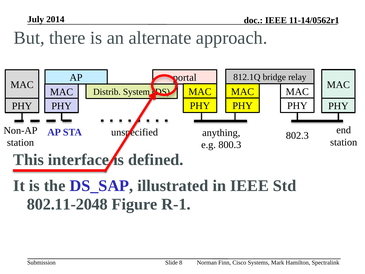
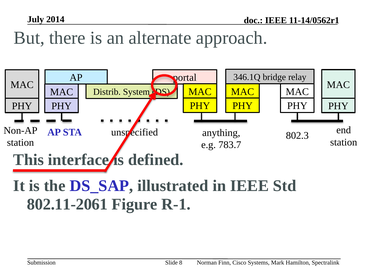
812.1Q: 812.1Q -> 346.1Q (247, 77)
800.3: 800.3 -> 783.7 (230, 145)
802.11-2048: 802.11-2048 -> 802.11-2061 (67, 204)
